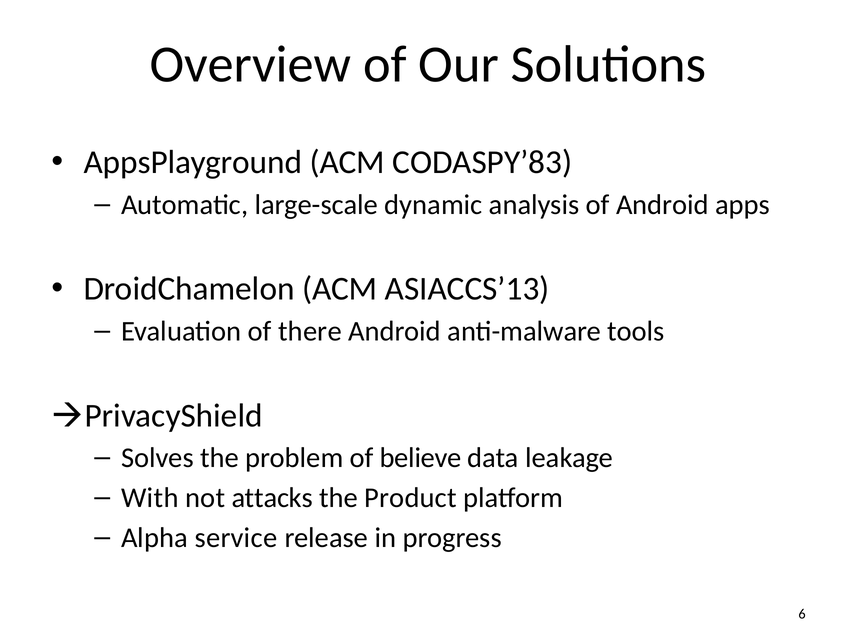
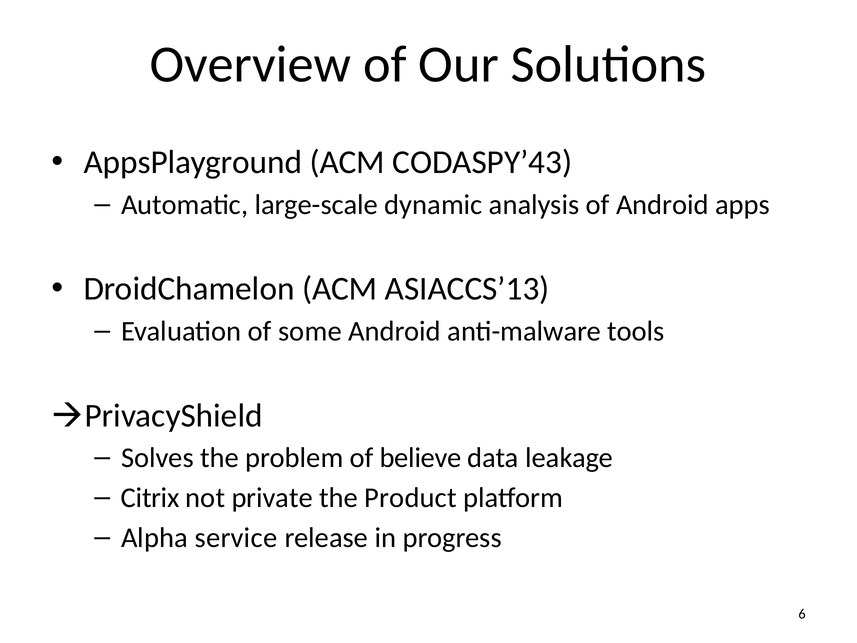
CODASPY’83: CODASPY’83 -> CODASPY’43 (482, 162)
there: there -> some (310, 331)
With: With -> Citrix (150, 498)
attacks: attacks -> private (272, 498)
